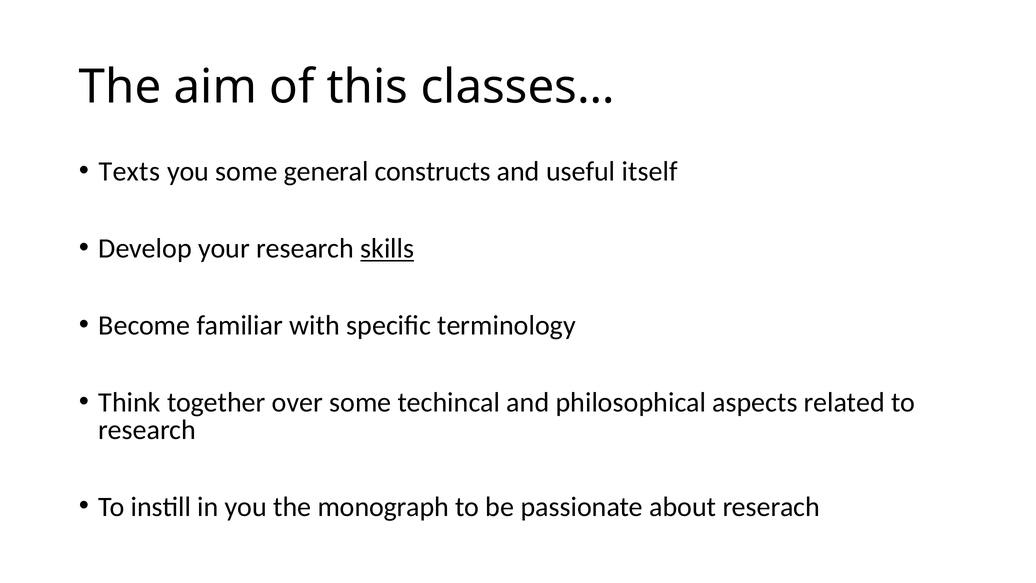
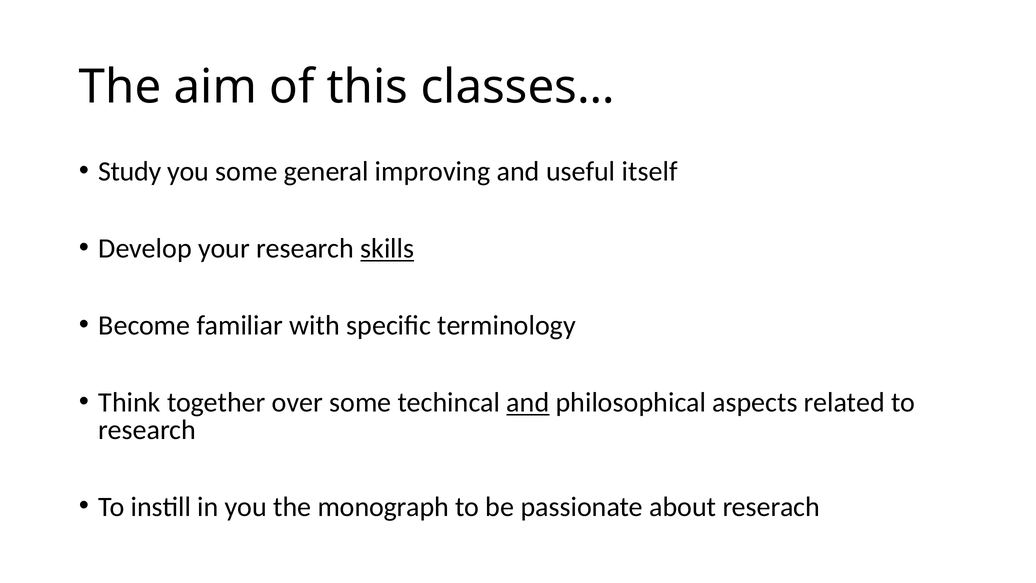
Texts: Texts -> Study (130, 172)
constructs: constructs -> improving (433, 172)
and underline: none -> present (528, 402)
